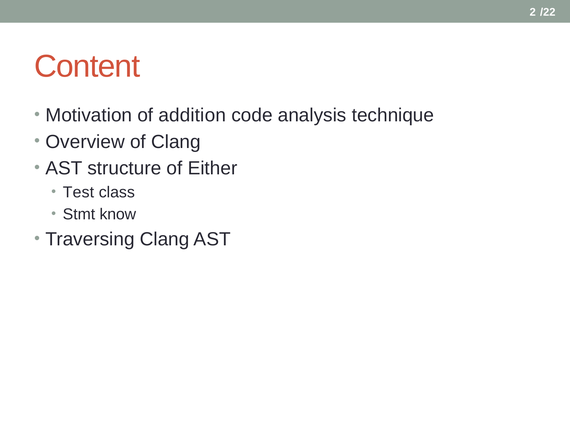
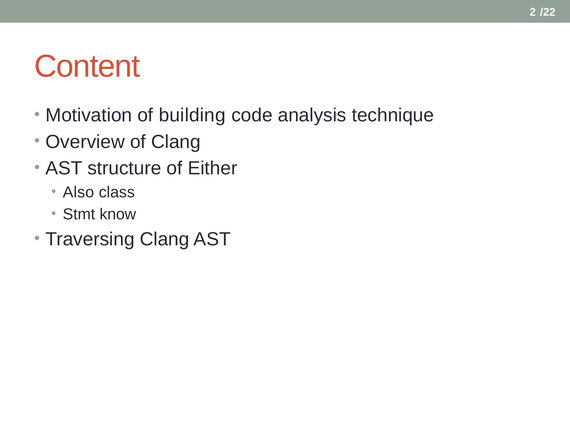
addition: addition -> building (192, 115)
Test: Test -> Also (78, 192)
